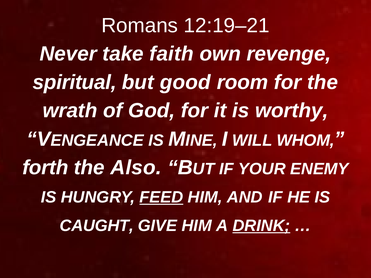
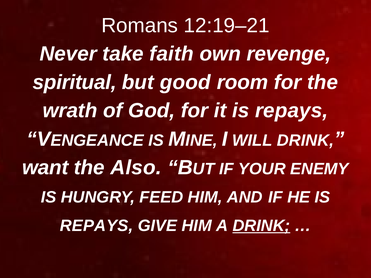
it is worthy: worthy -> repays (292, 111)
WILL WHOM: WHOM -> DRINK (305, 141)
forth: forth -> want (45, 168)
FEED underline: present -> none (161, 197)
CAUGHT: CAUGHT -> REPAYS (97, 226)
